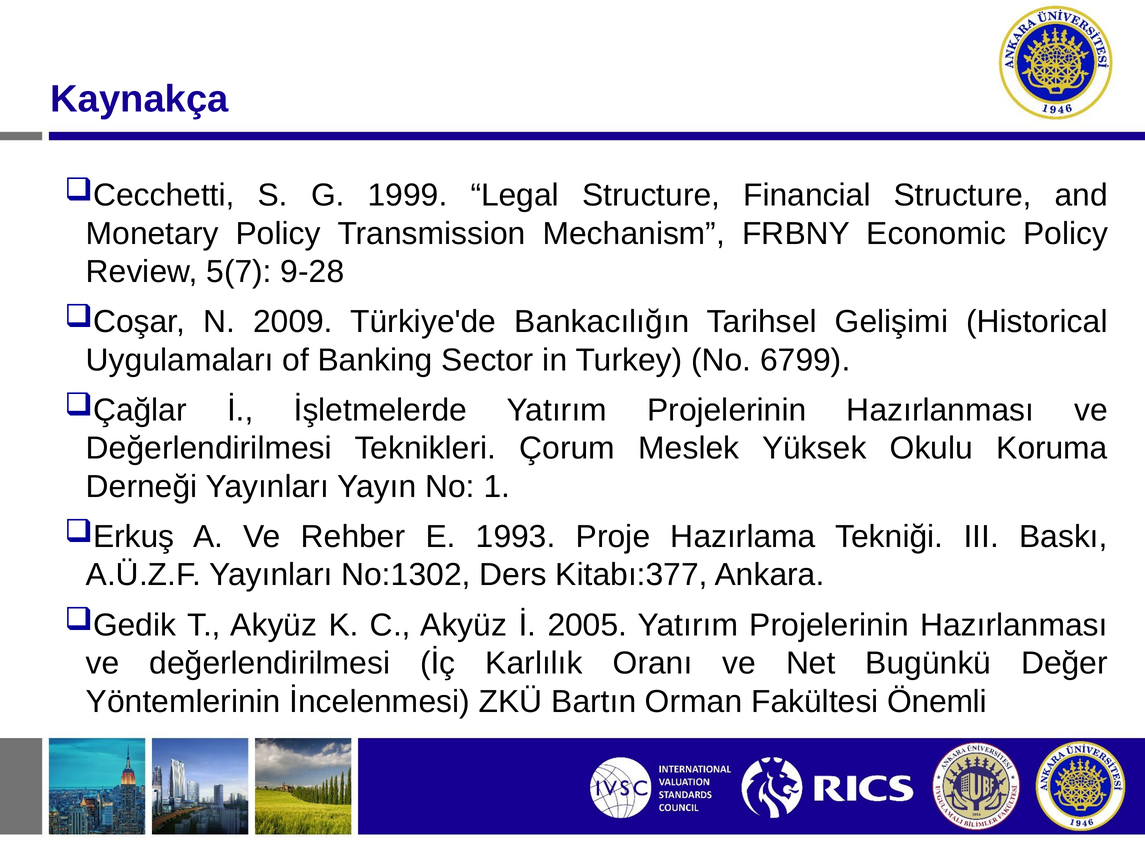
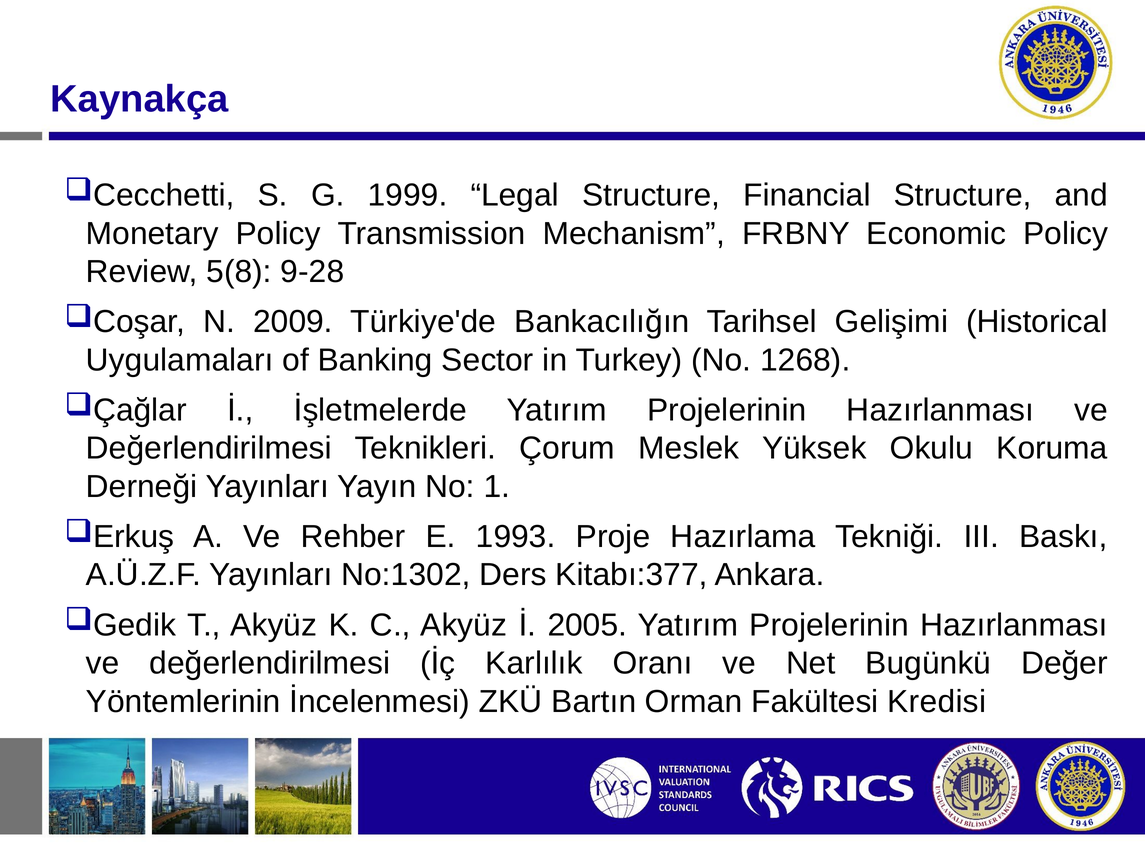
5(7: 5(7 -> 5(8 (239, 272)
6799: 6799 -> 1268 (805, 360)
Önemli: Önemli -> Kredisi (937, 701)
